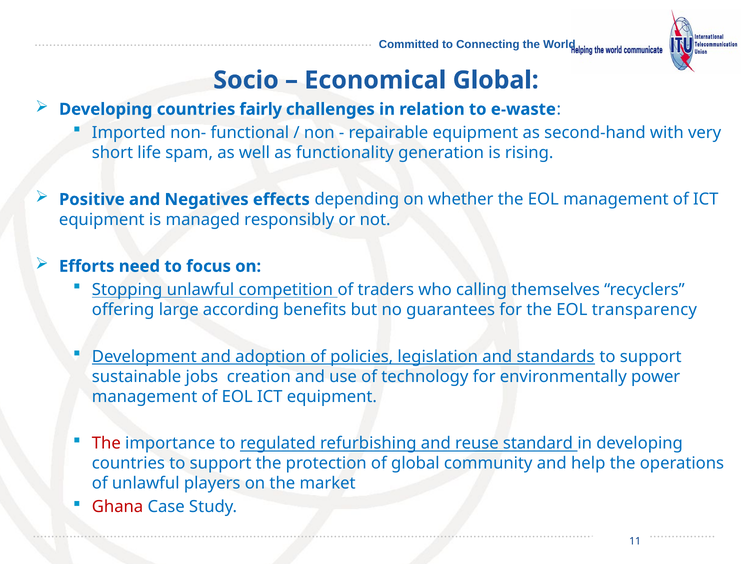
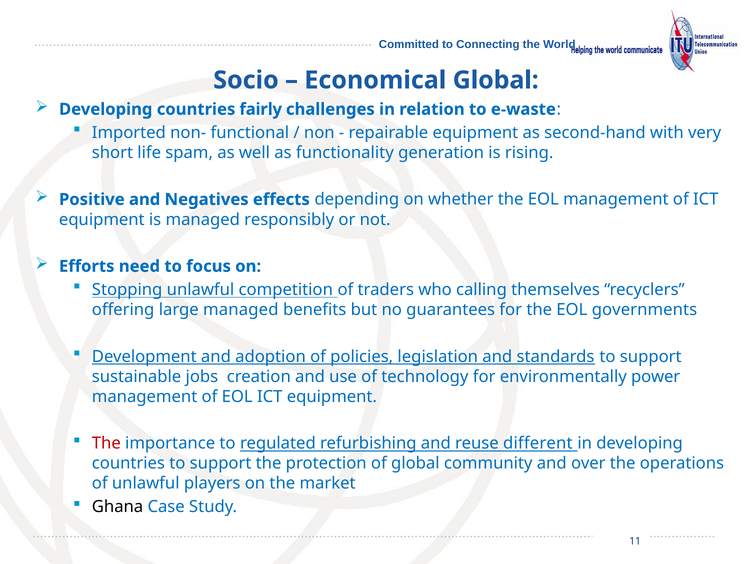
large according: according -> managed (241, 310)
transparency: transparency -> governments (644, 310)
standard: standard -> different (538, 443)
help: help -> over (588, 463)
Ghana colour: red -> black (118, 507)
